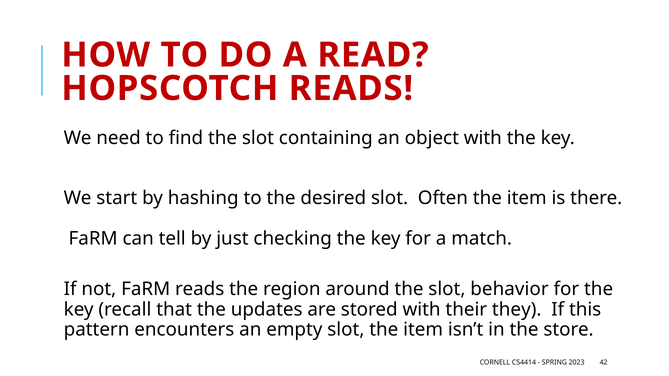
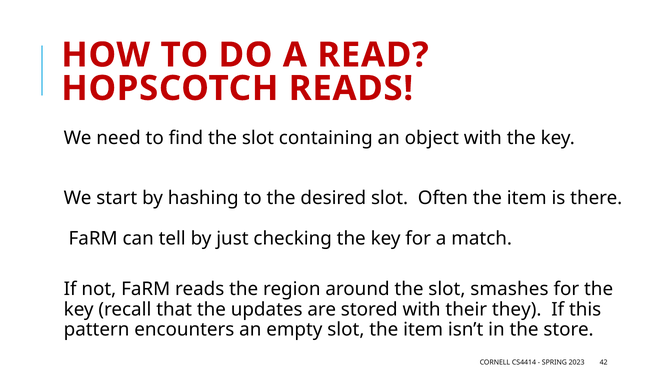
behavior: behavior -> smashes (509, 289)
